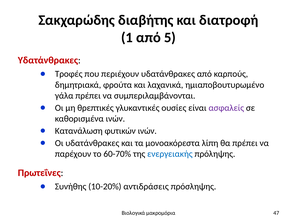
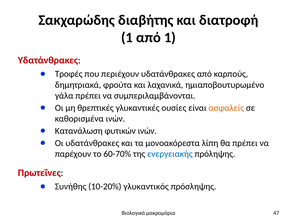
από 5: 5 -> 1 (170, 37)
ασφαλείς colour: purple -> orange (226, 108)
αντιδράσεις: αντιδράσεις -> γλυκαντικός (146, 186)
